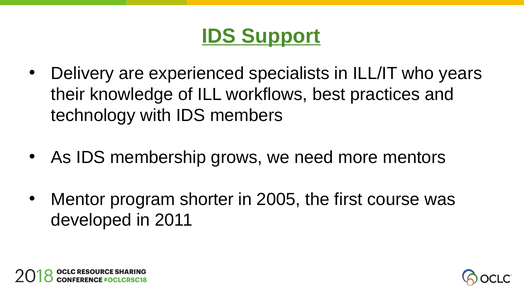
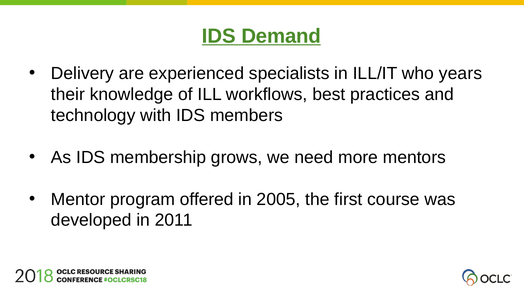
Support: Support -> Demand (281, 36)
shorter: shorter -> offered (207, 199)
